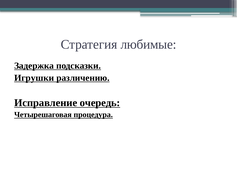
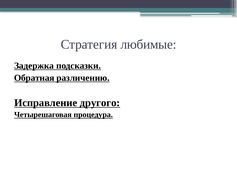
Игрушки: Игрушки -> Обратная (34, 78)
очередь: очередь -> другого (100, 103)
